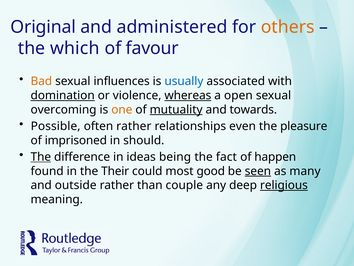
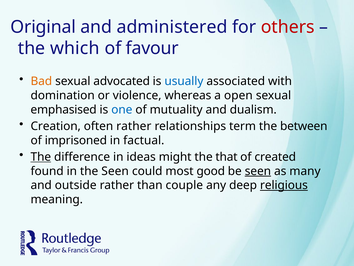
others colour: orange -> red (288, 27)
influences: influences -> advocated (122, 81)
domination underline: present -> none (63, 95)
whereas underline: present -> none (188, 95)
overcoming: overcoming -> emphasised (64, 109)
one colour: orange -> blue (122, 109)
mutuality underline: present -> none (176, 109)
towards: towards -> dualism (253, 109)
Possible: Possible -> Creation (56, 126)
even: even -> term (243, 126)
pleasure: pleasure -> between (304, 126)
should: should -> factual (144, 140)
being: being -> might (175, 157)
fact: fact -> that (227, 157)
happen: happen -> created (275, 157)
the Their: Their -> Seen (115, 171)
